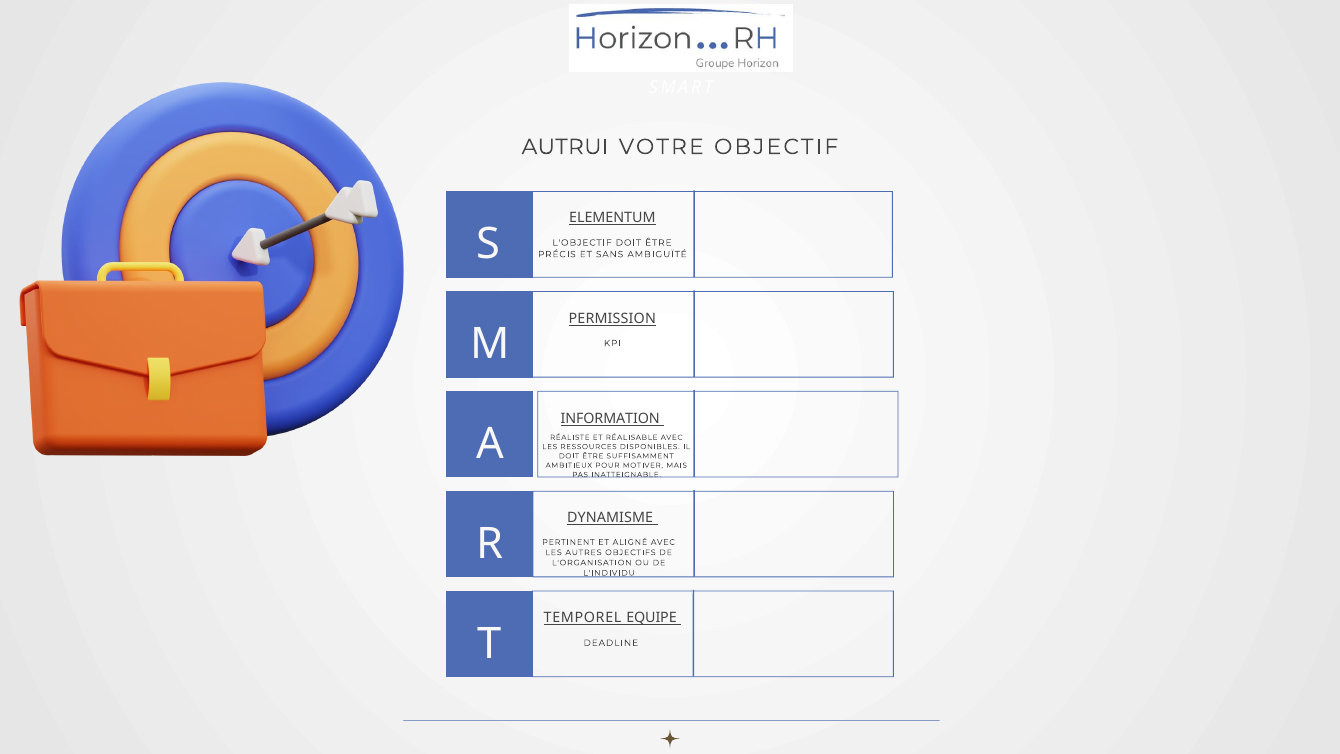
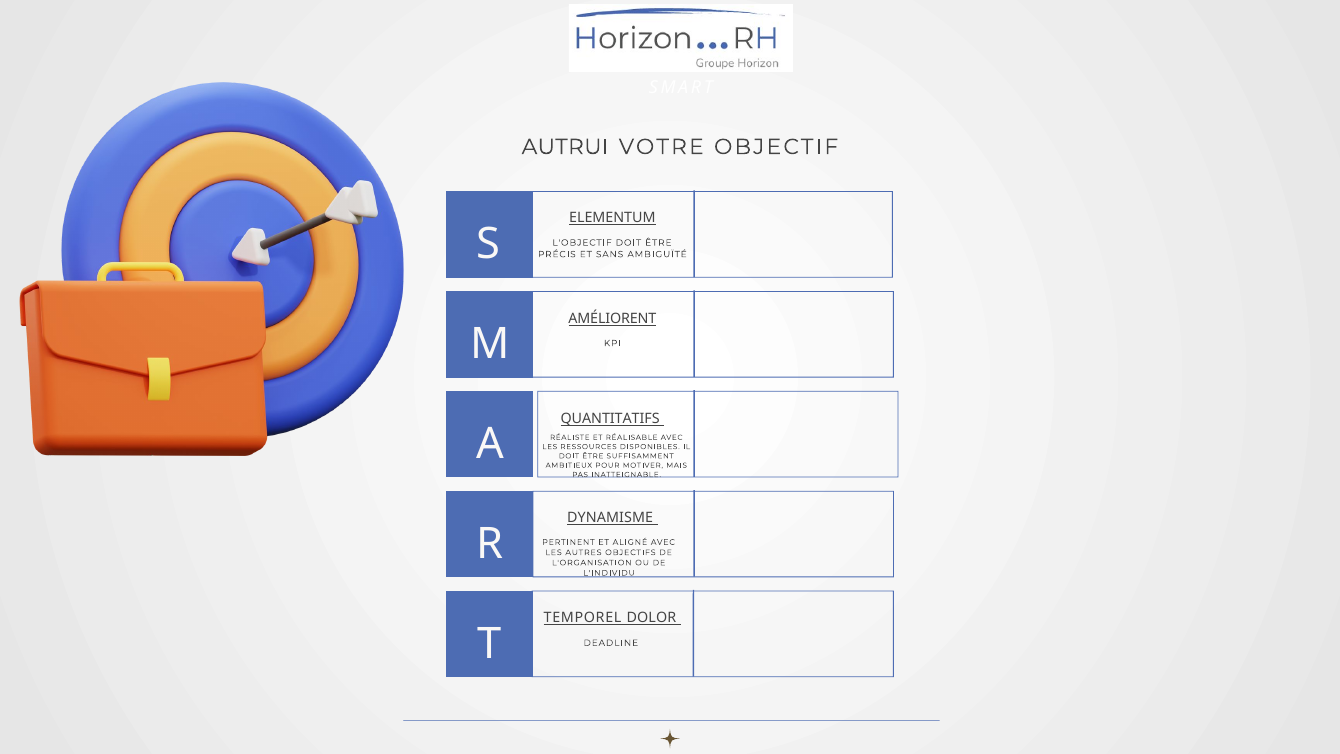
PERMISSION: PERMISSION -> AMÉLIORENT (612, 318)
INFORMATION: INFORMATION -> QUANTITATIFS (610, 418)
EQUIPE: EQUIPE -> DOLOR (651, 618)
